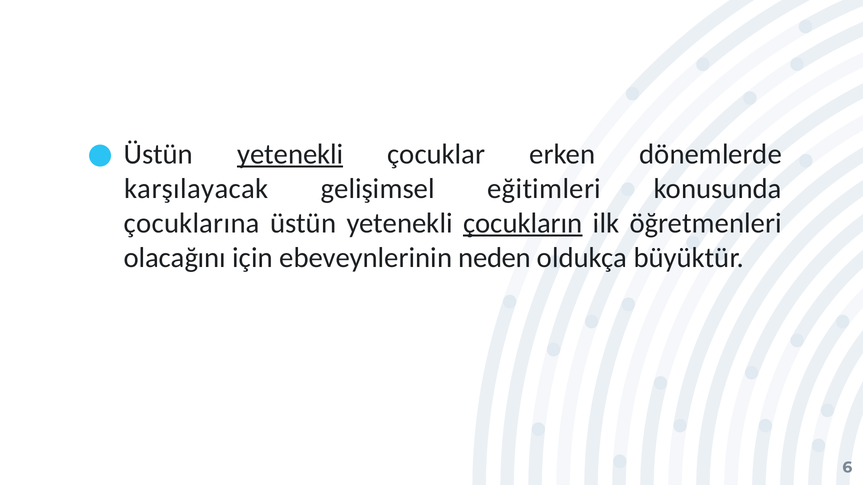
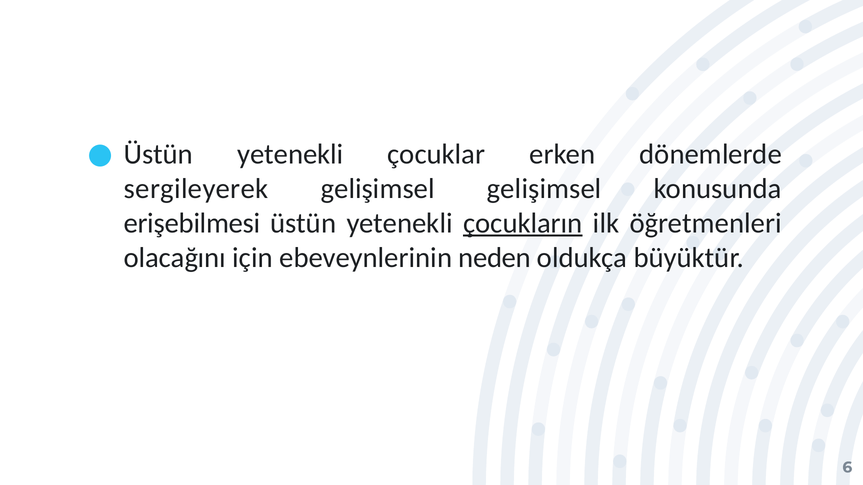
yetenekli underline: present -> none (290, 154)
karşılayacak: karşılayacak -> sergileyerek (196, 189)
gelişimsel eğitimleri: eğitimleri -> gelişimsel (544, 189)
çocuklarına: çocuklarına -> erişebilmesi (192, 223)
